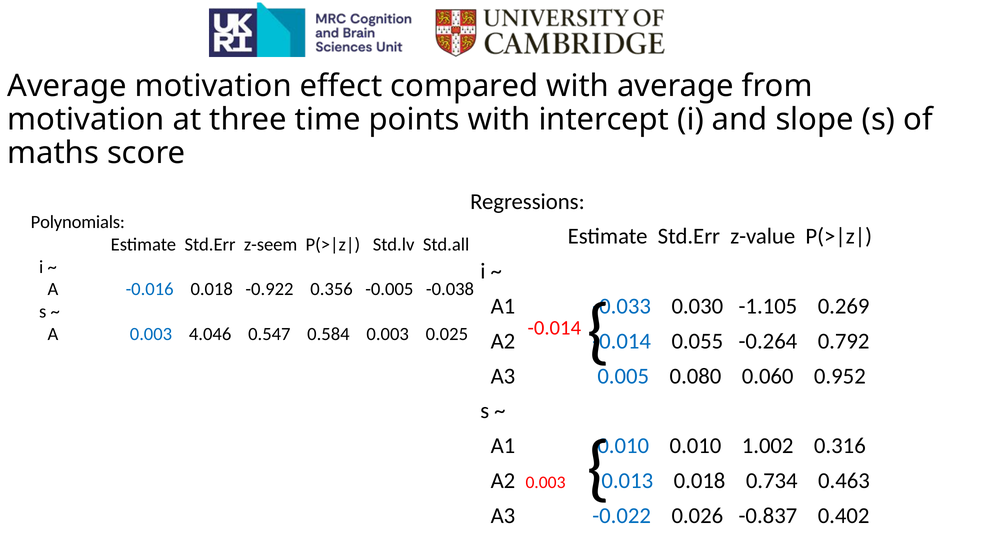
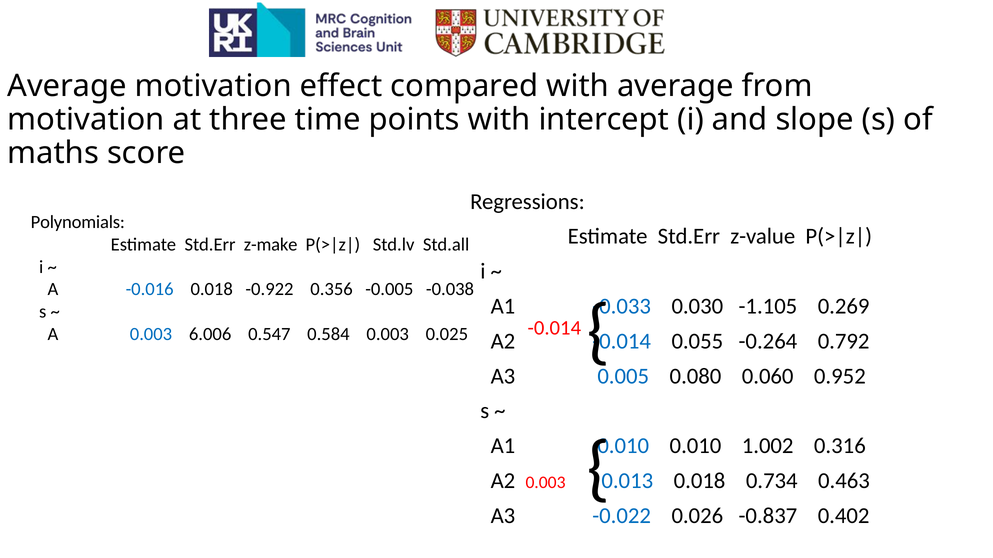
z-seem: z-seem -> z-make (271, 245)
4.046: 4.046 -> 6.006 (210, 334)
